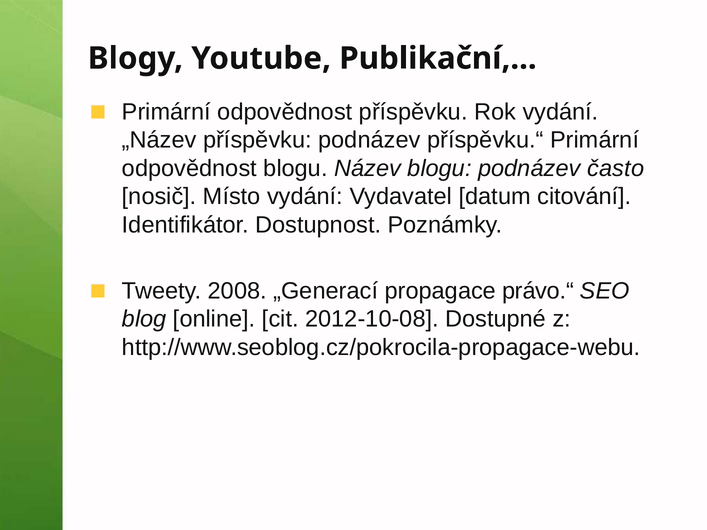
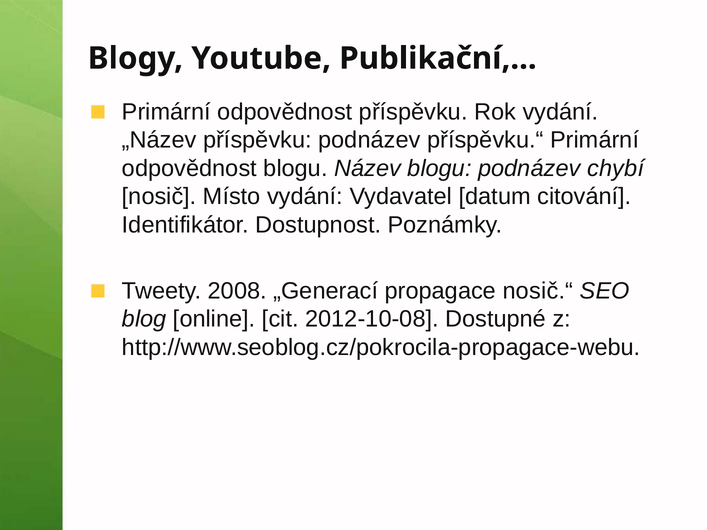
často: často -> chybí (616, 168)
právo.“: právo.“ -> nosič.“ (538, 291)
